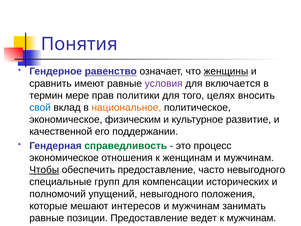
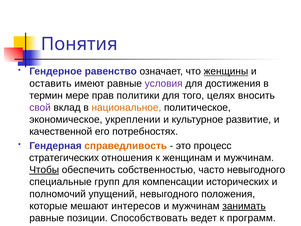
равенство underline: present -> none (111, 71)
сравнить: сравнить -> оставить (50, 83)
включается: включается -> достижения (233, 83)
свой colour: blue -> purple (40, 107)
физическим: физическим -> укреплении (133, 119)
поддержании: поддержании -> потребностях (145, 132)
справедливость colour: green -> orange (126, 146)
экономическое: экономическое -> стратегических (64, 158)
обеспечить предоставление: предоставление -> собственностью (157, 170)
занимать underline: none -> present (244, 206)
позиции Предоставление: Предоставление -> Способствовать (149, 218)
к мужчинам: мужчинам -> программ (251, 218)
